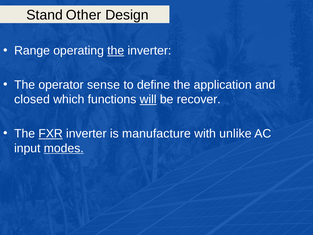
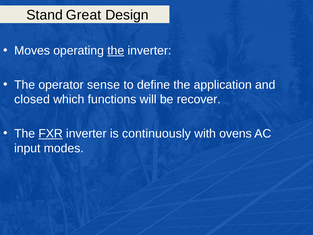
Other: Other -> Great (84, 15)
Range: Range -> Moves (32, 51)
will underline: present -> none (148, 99)
manufacture: manufacture -> continuously (156, 133)
unlike: unlike -> ovens (235, 133)
modes underline: present -> none (64, 148)
